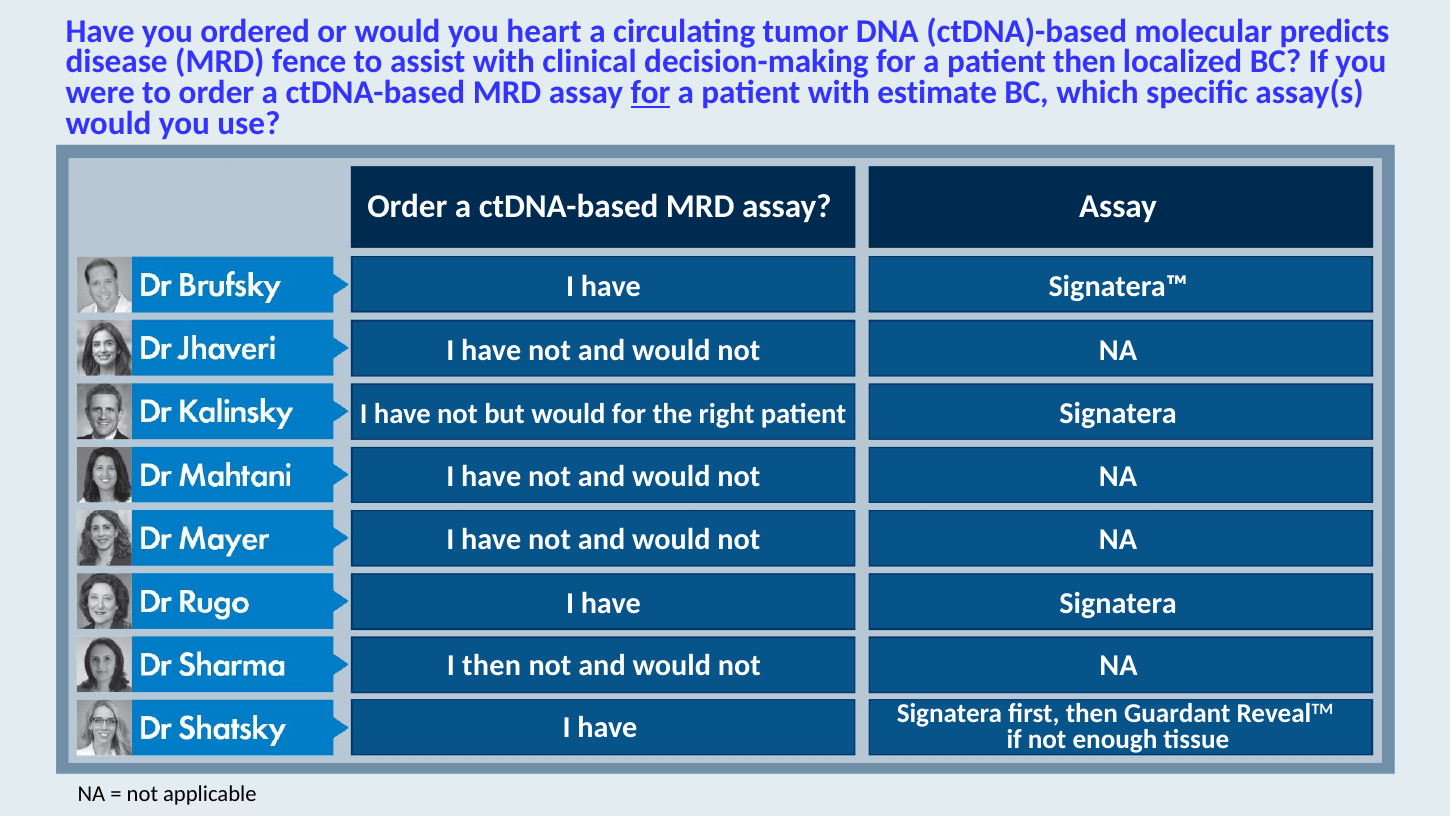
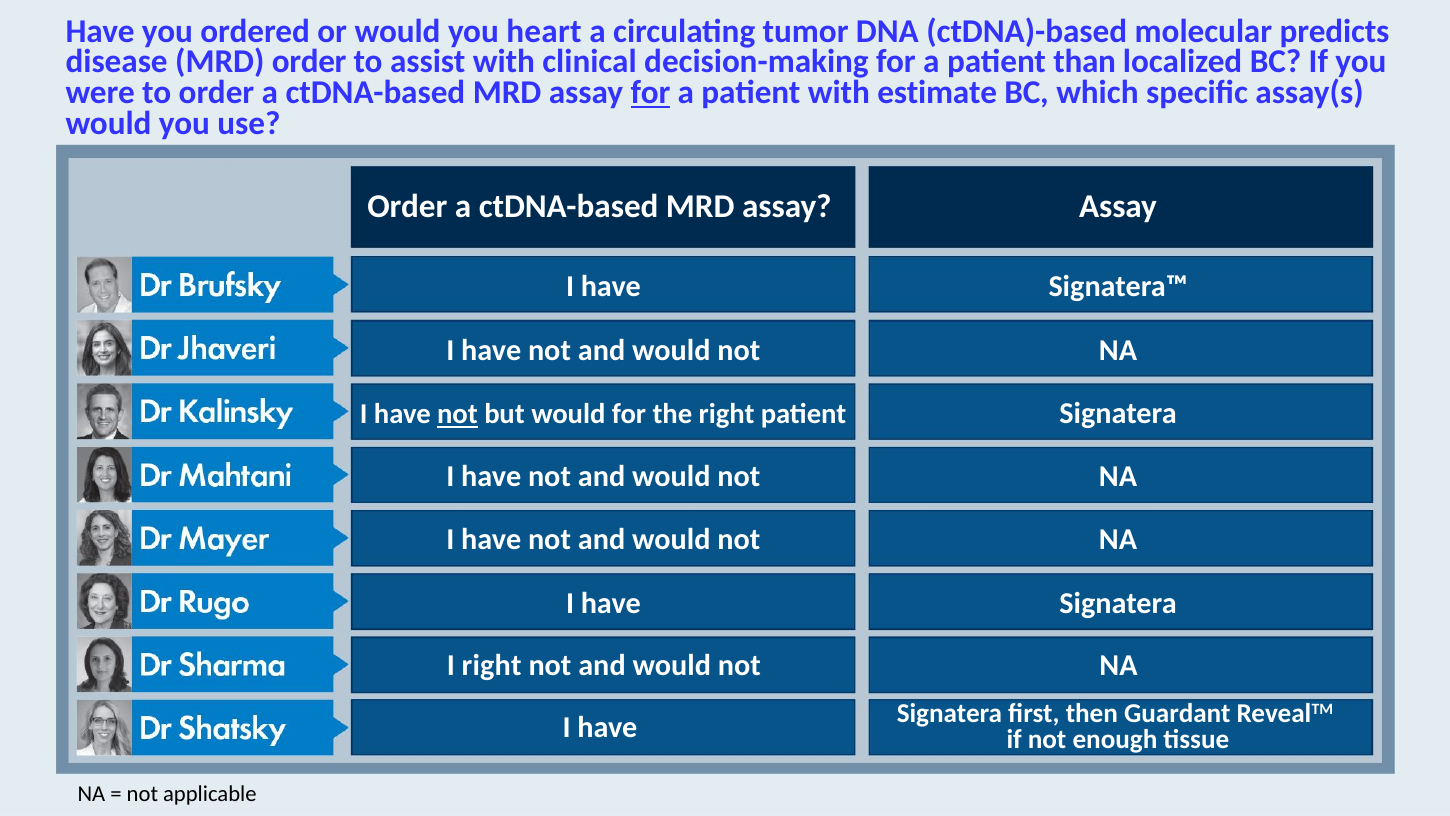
MRD fence: fence -> order (309, 62)
patient then: then -> than (1085, 62)
not underline: none -> present (457, 414)
I then: then -> right (492, 665)
